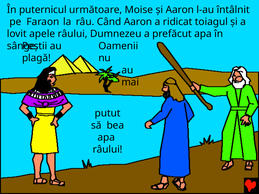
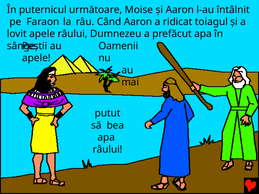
plagă: plagă -> apele (36, 58)
